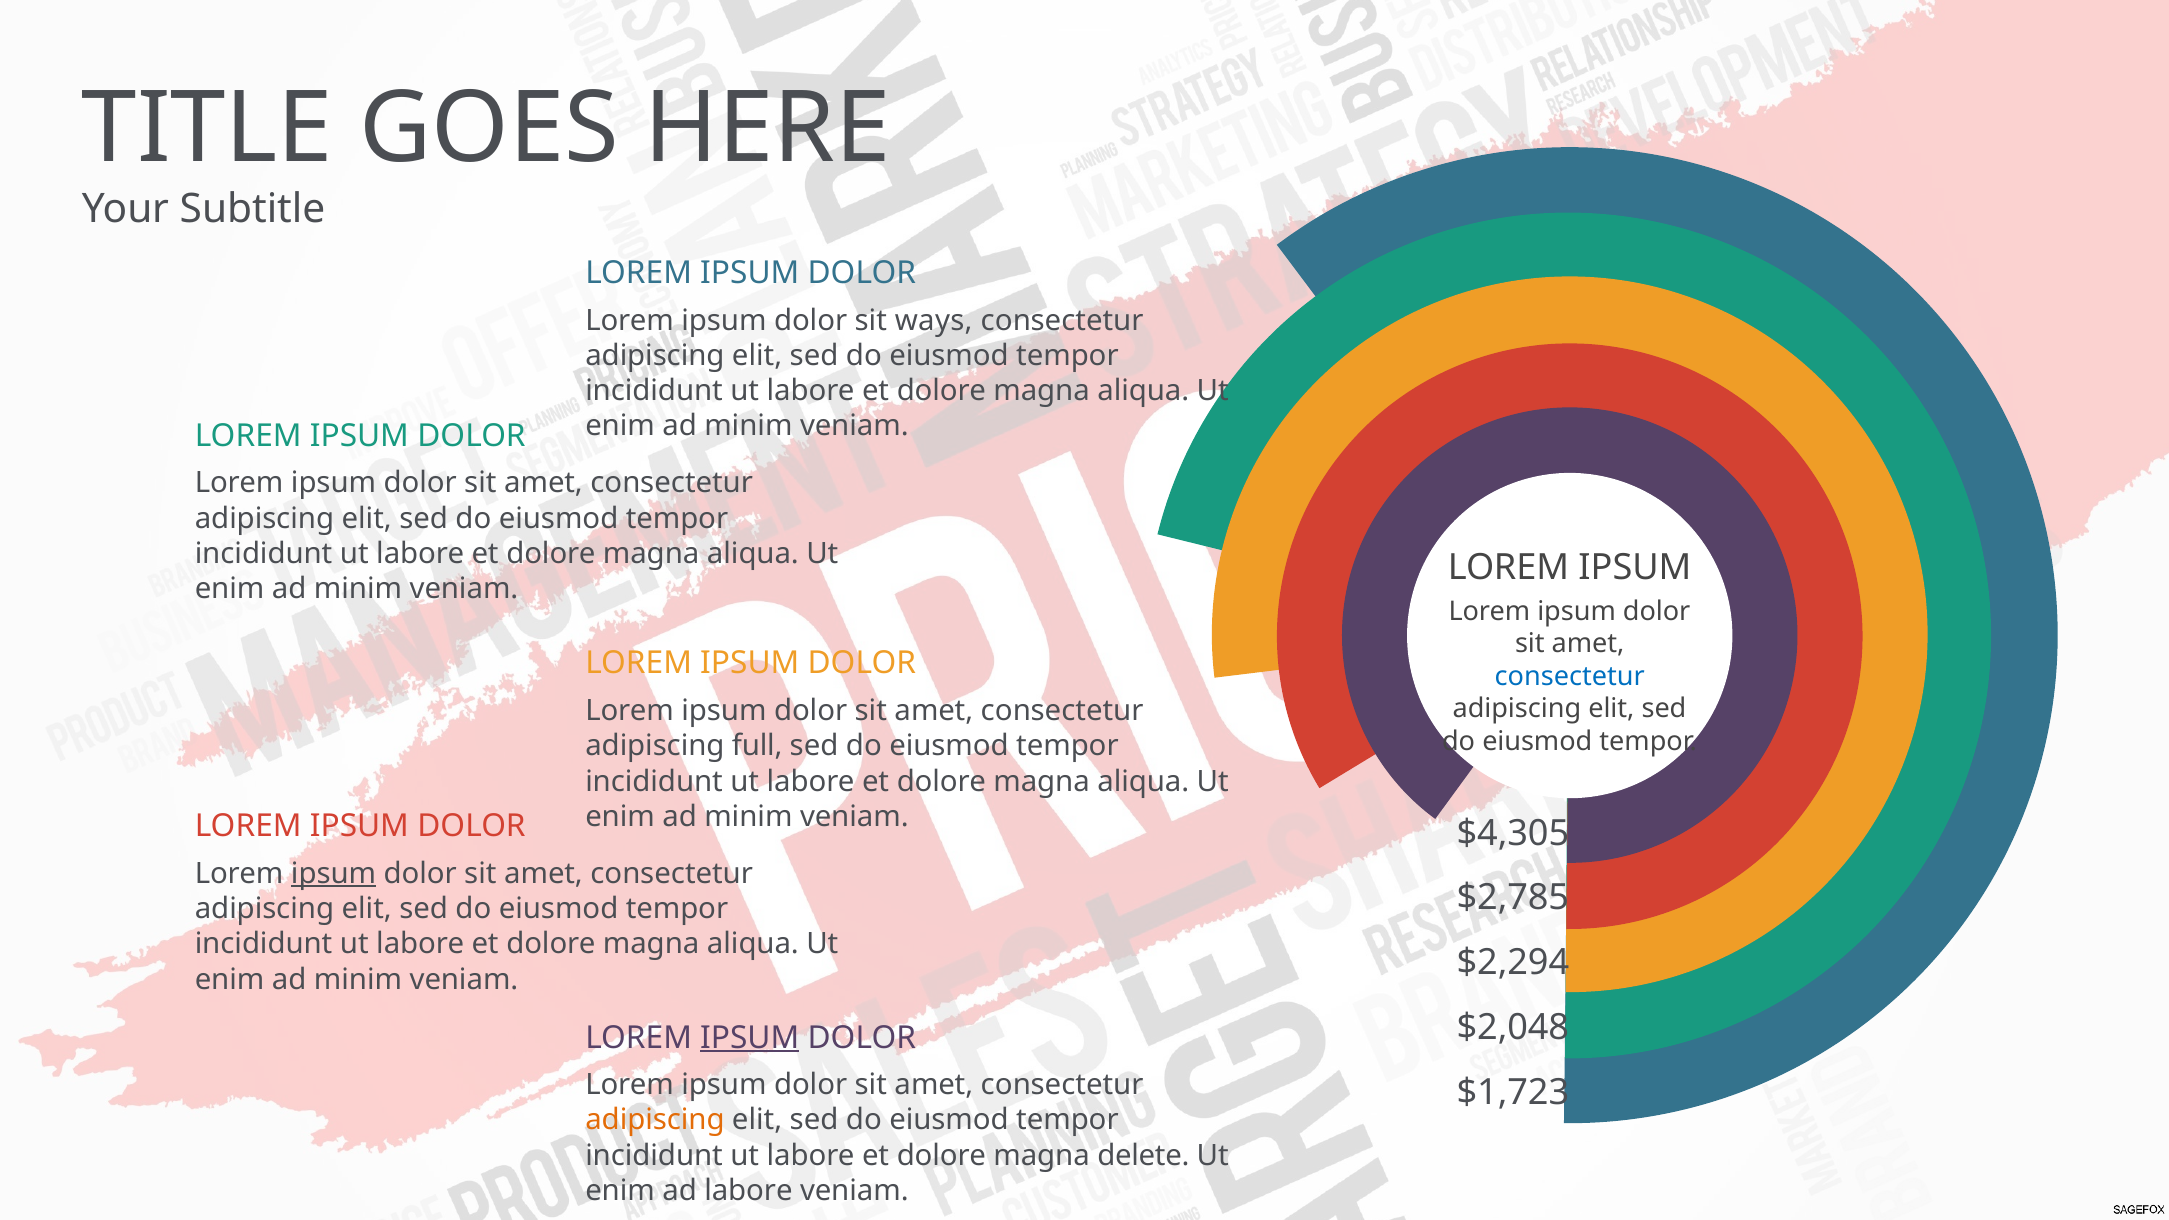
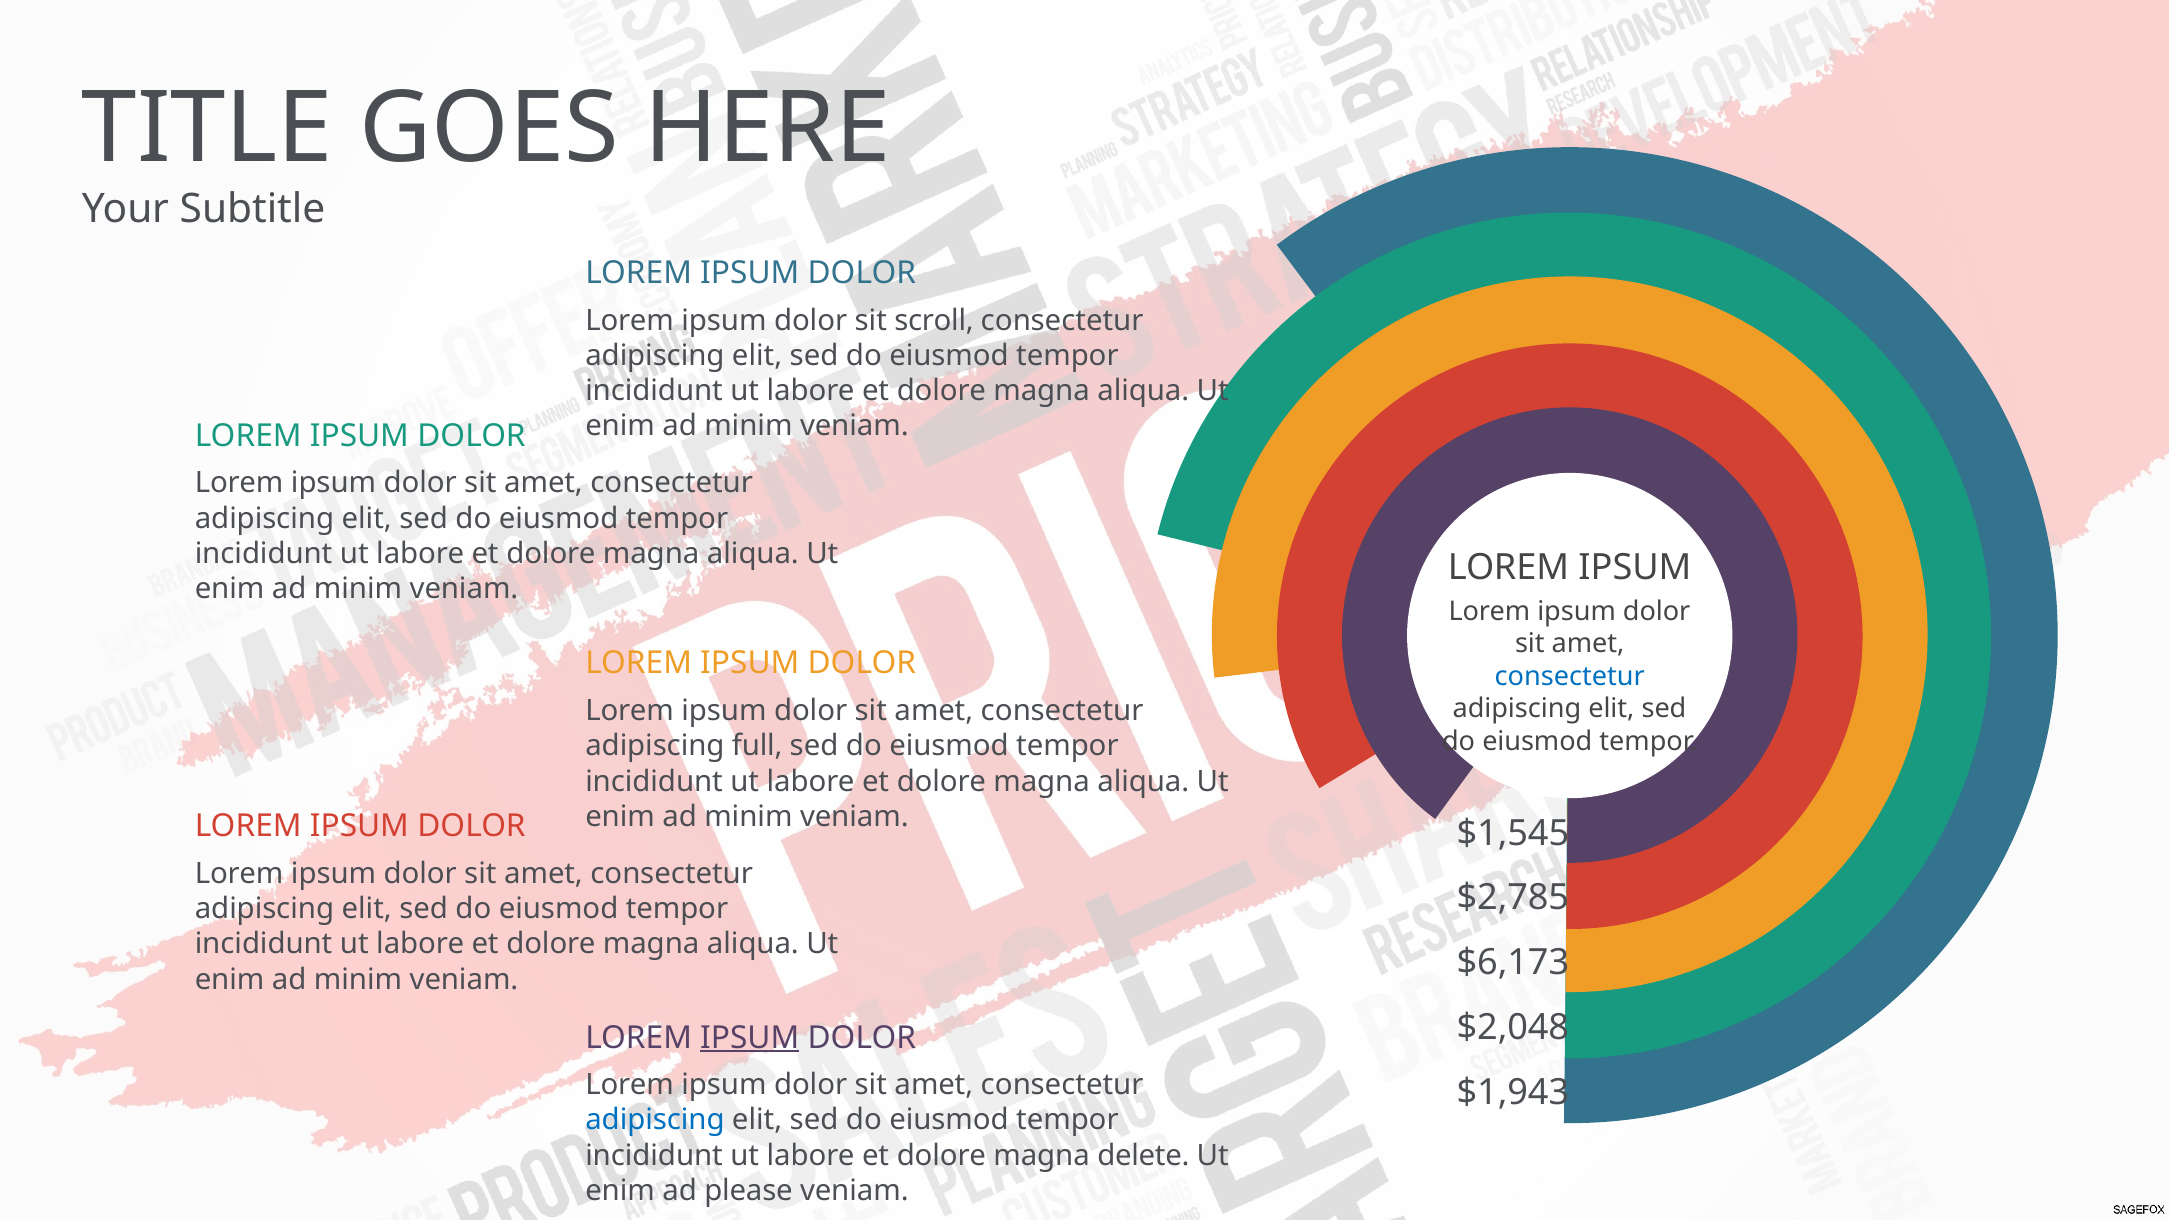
ways: ways -> scroll (934, 320)
$4,305: $4,305 -> $1,545 (1513, 833)
ipsum underline: present -> none (334, 874)
$2,294: $2,294 -> $6,173 (1513, 963)
$1,723: $1,723 -> $1,943 (1513, 1092)
adipiscing colour: orange -> blue (655, 1120)
ad labore: labore -> please (749, 1191)
